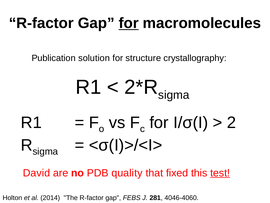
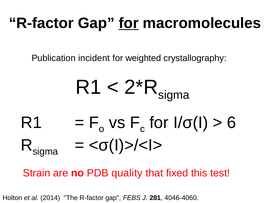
solution: solution -> incident (94, 58)
structure: structure -> weighted (143, 58)
2: 2 -> 6 (232, 122)
David: David -> Strain (37, 173)
test underline: present -> none (220, 173)
